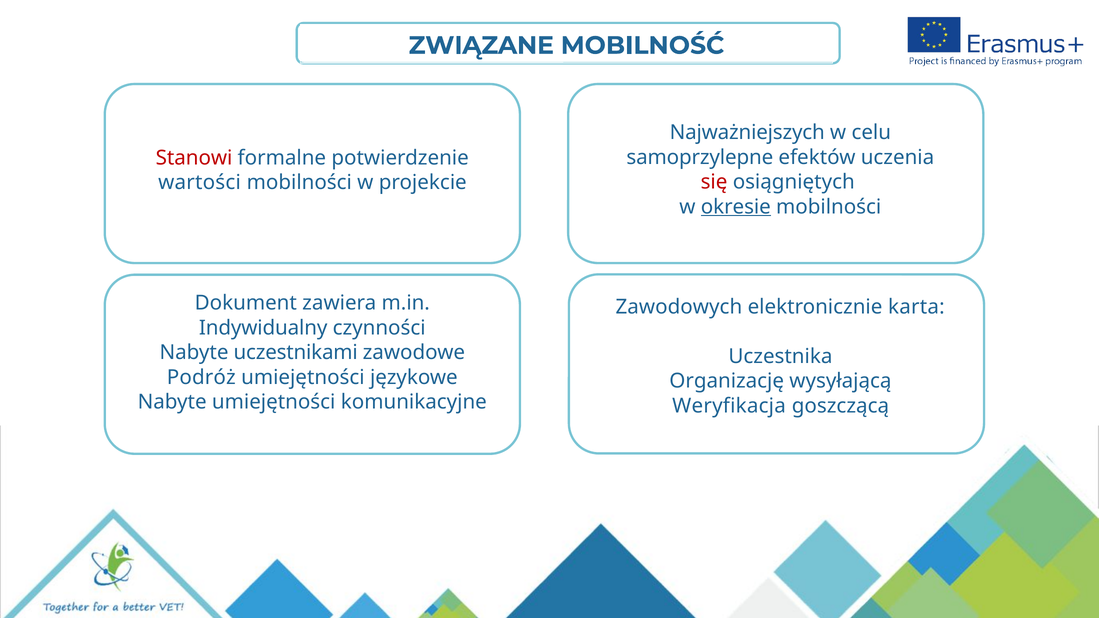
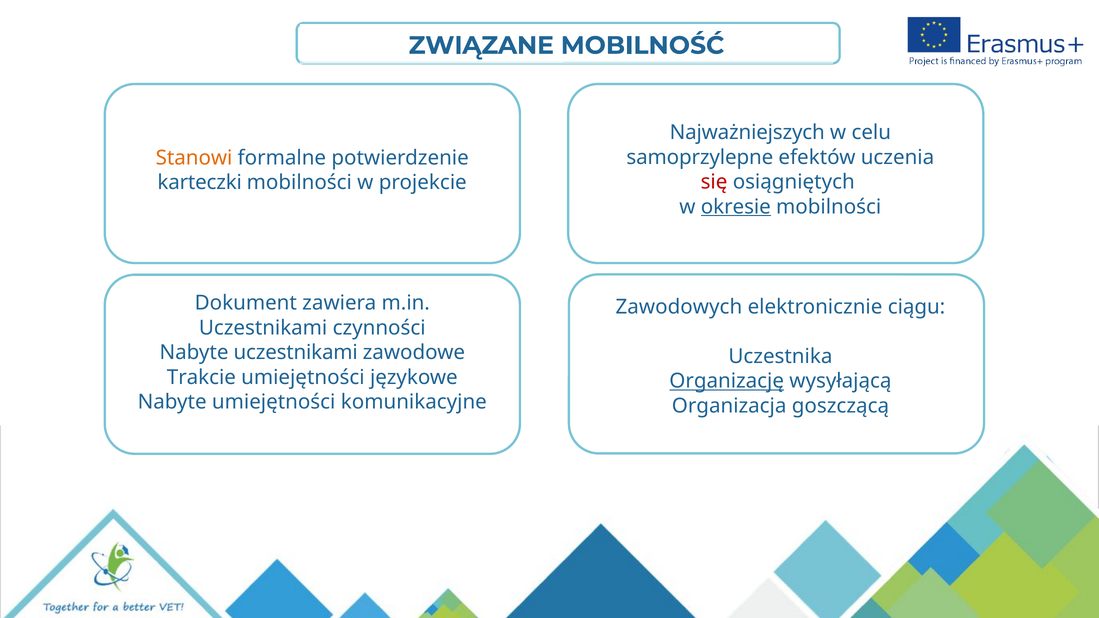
Stanowi colour: red -> orange (194, 158)
wartości: wartości -> karteczki (200, 183)
karta: karta -> ciągu (917, 307)
Indywidualny: Indywidualny -> Uczestnikami (263, 328)
Podróż: Podróż -> Trakcie (201, 377)
Organizację underline: none -> present (727, 381)
Weryfikacja: Weryfikacja -> Organizacja (729, 406)
